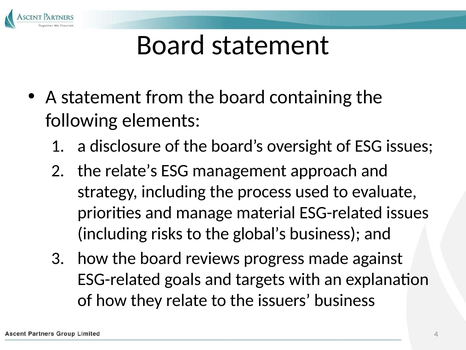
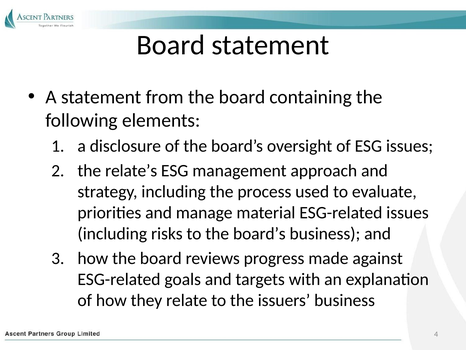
to the global’s: global’s -> board’s (259, 233)
